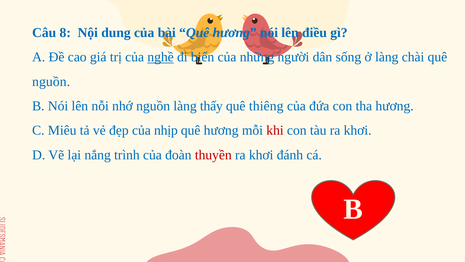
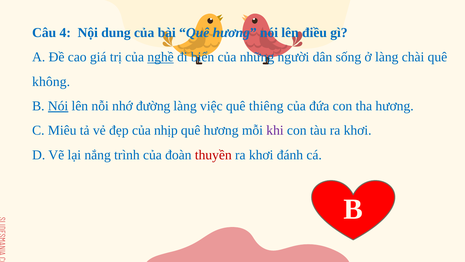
8: 8 -> 4 (65, 33)
nguồn: nguồn -> không (51, 81)
Nói underline: none -> present (58, 106)
nhớ nguồn: nguồn -> đường (153, 106)
thấy: thấy -> việc (211, 106)
khi colour: red -> purple (275, 130)
